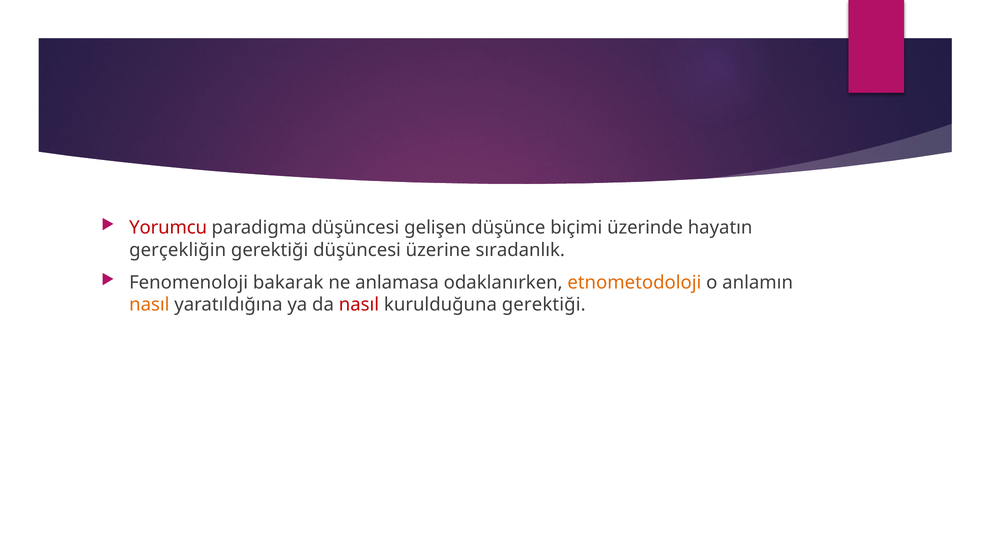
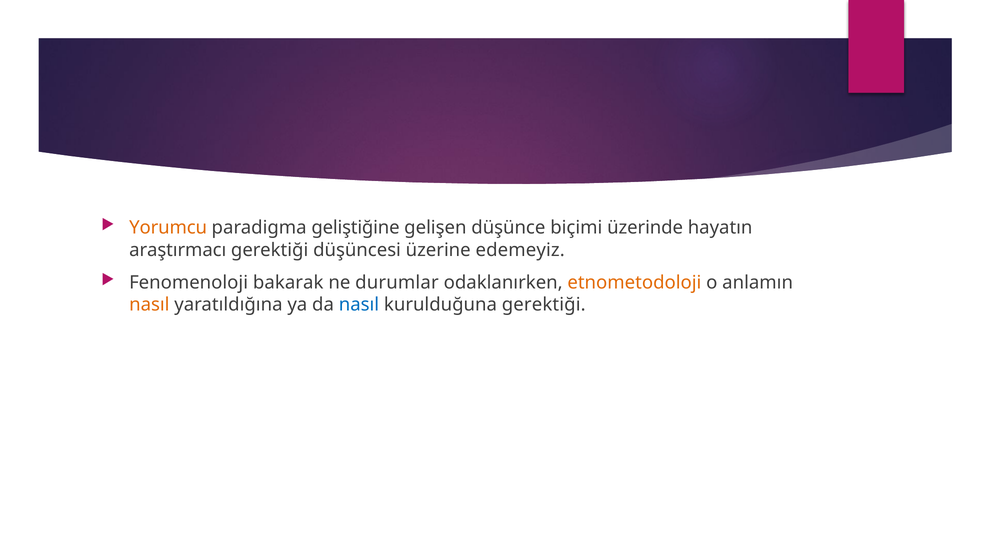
Yorumcu colour: red -> orange (168, 228)
paradigma düşüncesi: düşüncesi -> geliştiğine (356, 228)
gerçekliğin: gerçekliğin -> araştırmacı (178, 250)
sıradanlık: sıradanlık -> edemeyiz (520, 250)
anlamasa: anlamasa -> durumlar (397, 283)
nasıl colour: red -> blue (359, 305)
